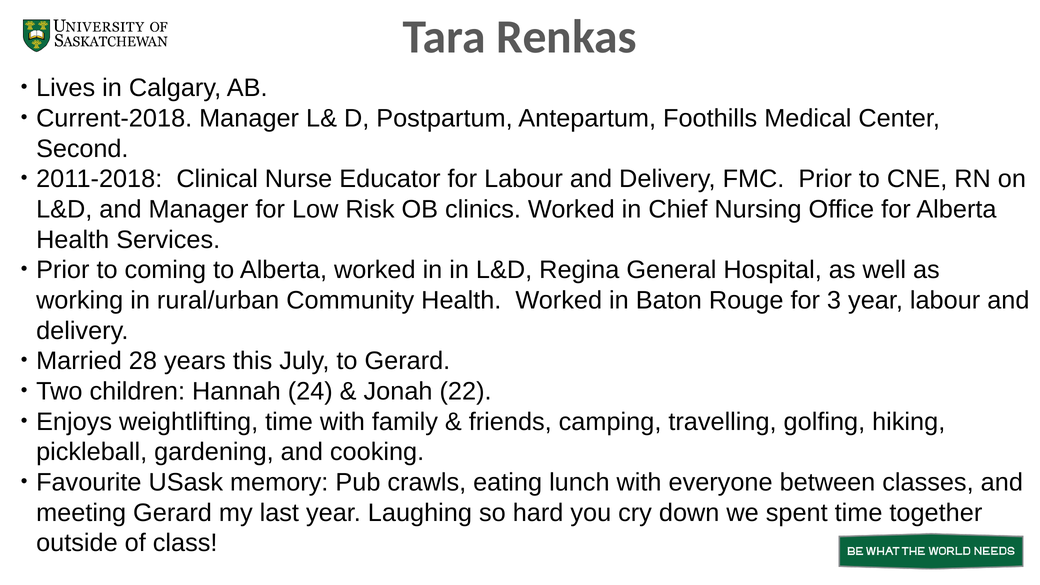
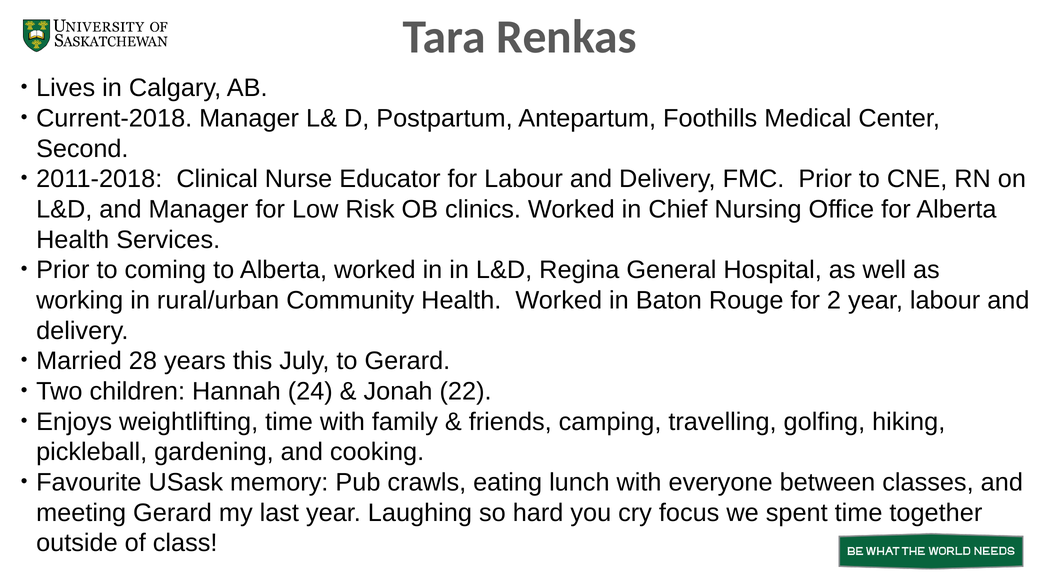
3: 3 -> 2 (834, 300)
down: down -> focus (689, 513)
